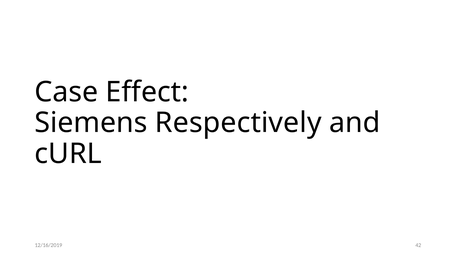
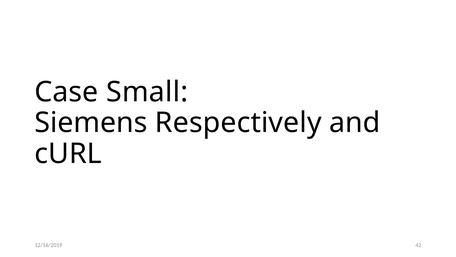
Effect: Effect -> Small (147, 92)
